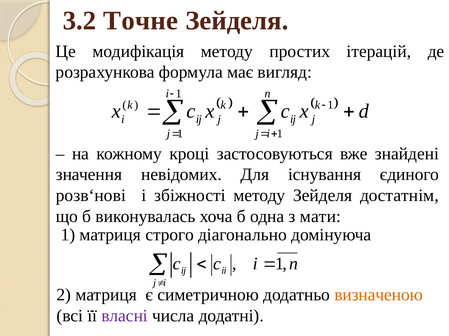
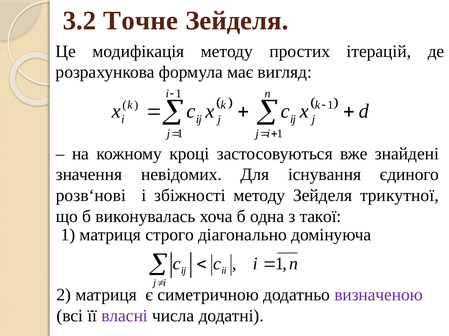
достатнім: достатнім -> трикутної (399, 196)
мати: мати -> такої (321, 217)
визначеною colour: orange -> purple (379, 295)
